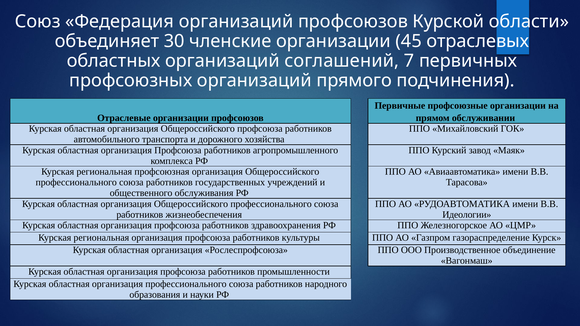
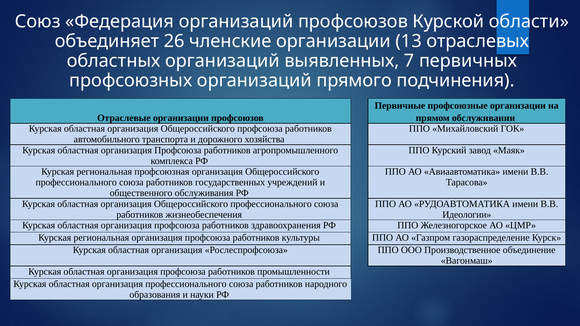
30: 30 -> 26 (174, 41)
45: 45 -> 13 (409, 41)
соглашений: соглашений -> выявленных (342, 61)
